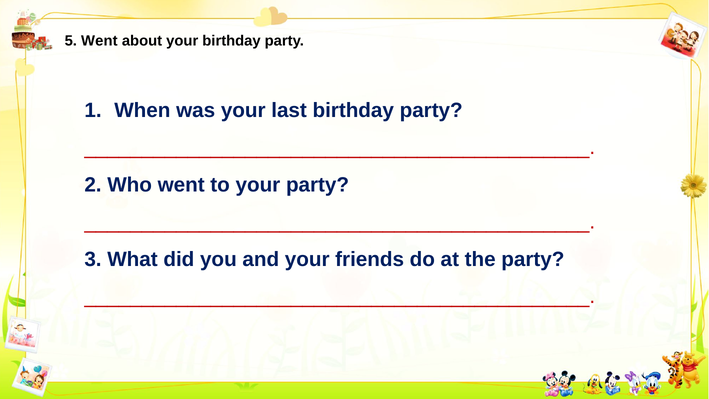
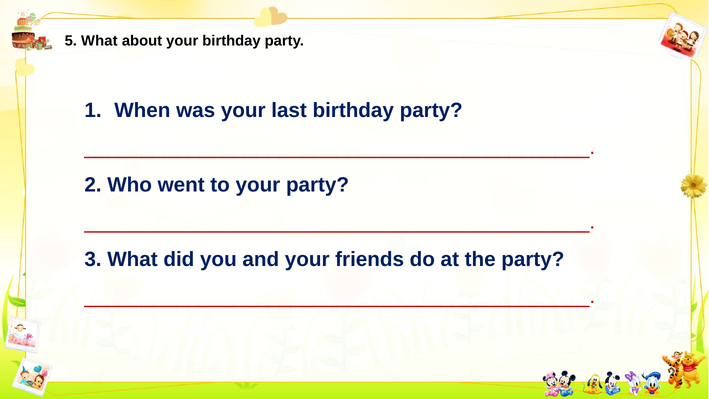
5 Went: Went -> What (99, 41)
